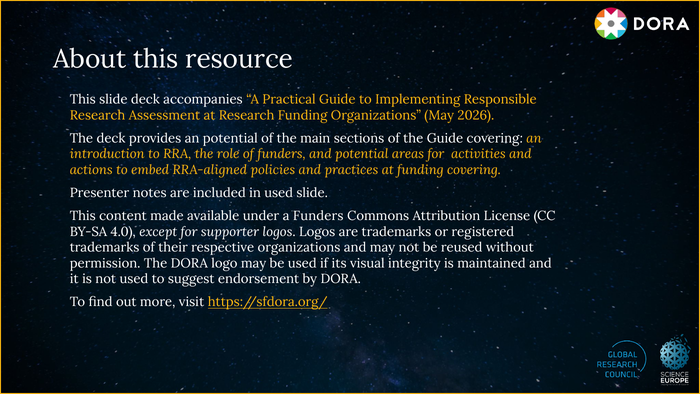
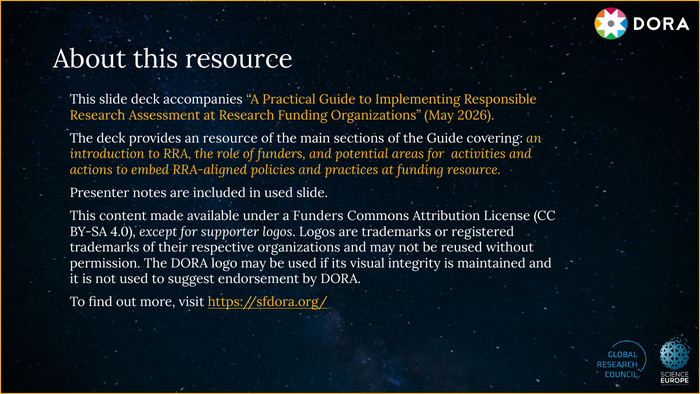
an potential: potential -> resource (230, 138)
funding covering: covering -> resource (474, 170)
